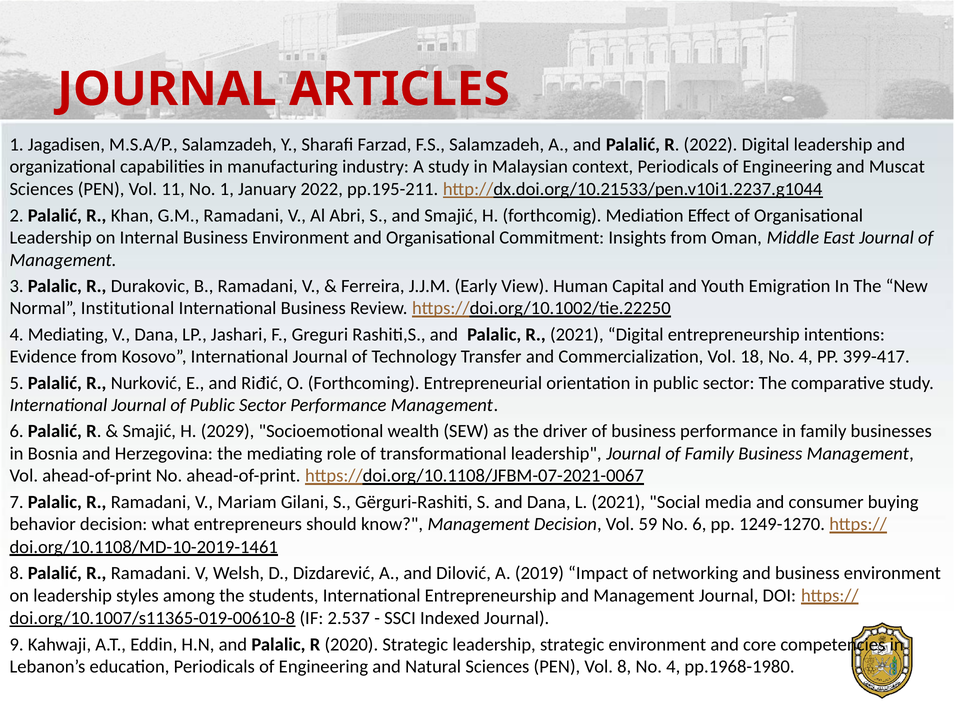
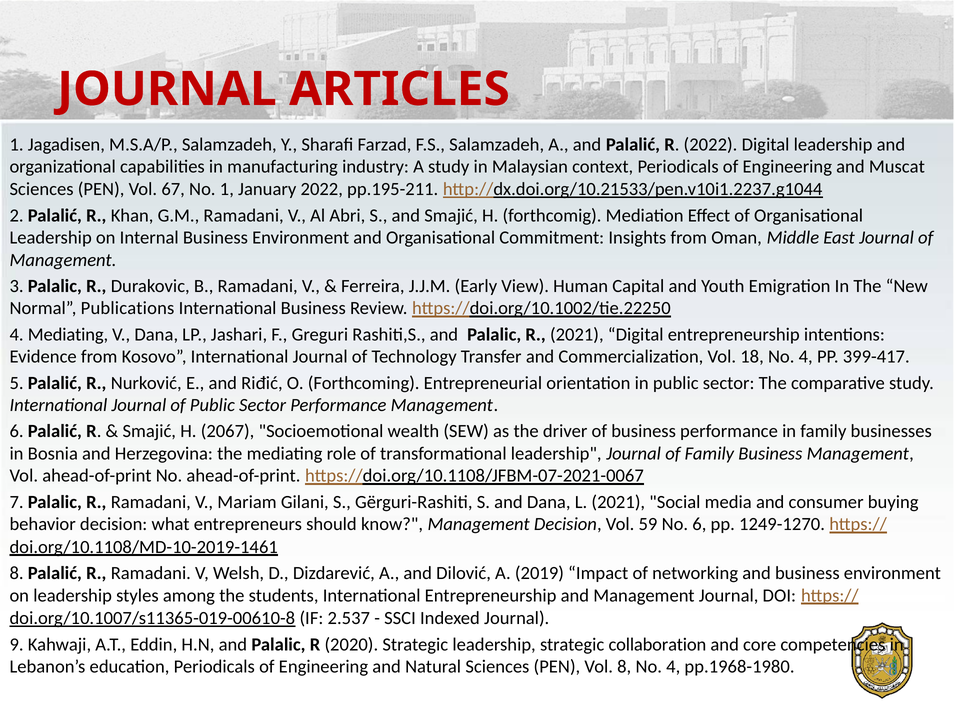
11: 11 -> 67 (173, 189)
Institutional: Institutional -> Publications (128, 308)
2029: 2029 -> 2067 (228, 431)
strategic environment: environment -> collaboration (657, 645)
